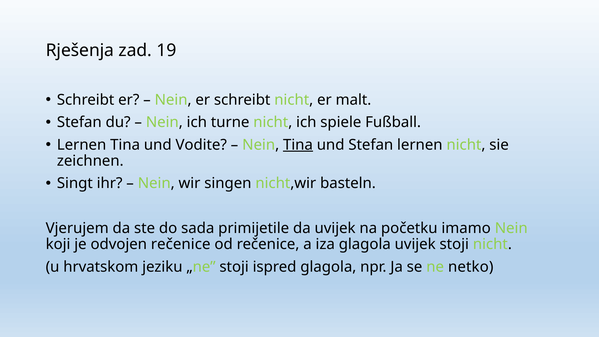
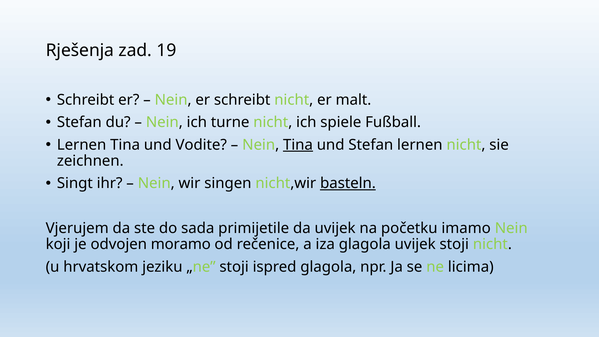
basteln underline: none -> present (348, 183)
odvojen rečenice: rečenice -> moramo (181, 244)
netko: netko -> licima (471, 267)
